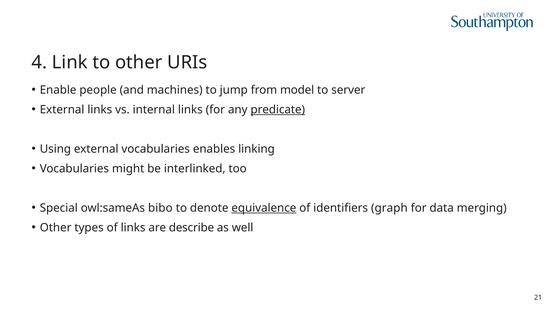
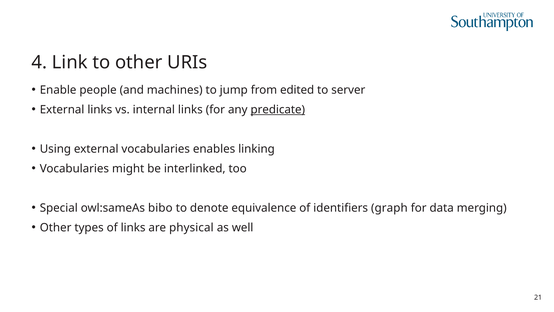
model: model -> edited (297, 90)
equivalence underline: present -> none (264, 208)
describe: describe -> physical (191, 227)
